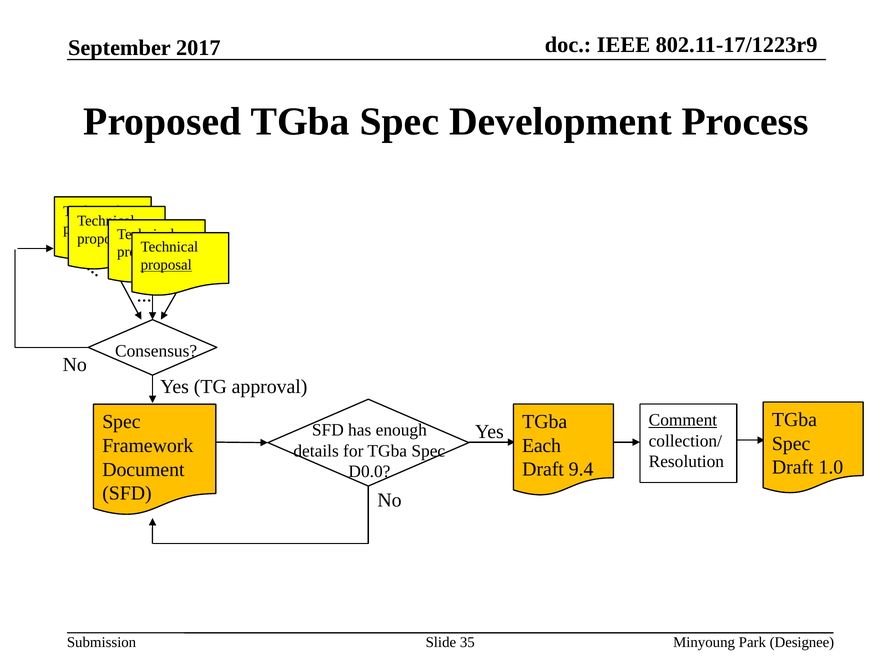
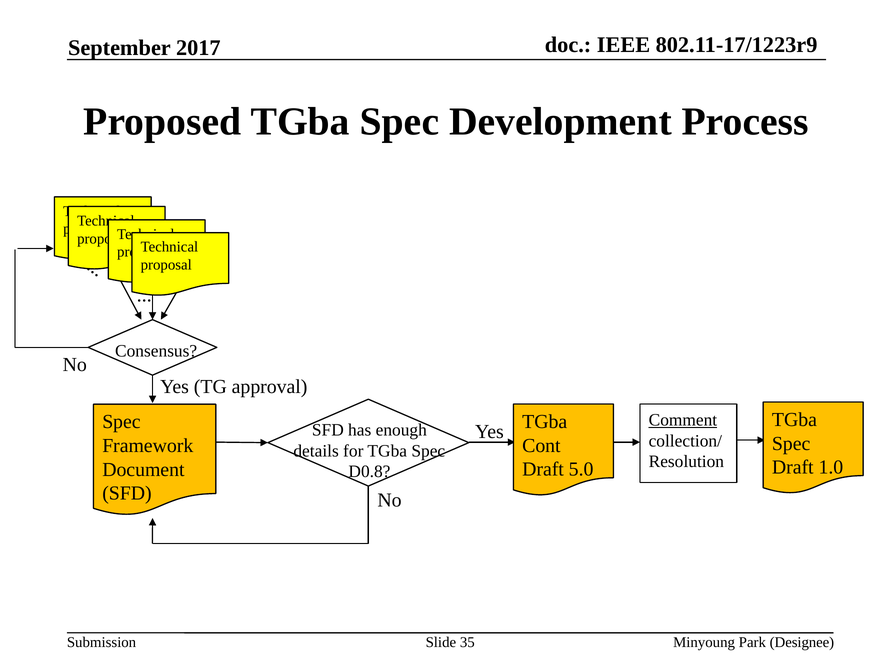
proposal underline: present -> none (166, 265)
Each: Each -> Cont (541, 445)
9.4: 9.4 -> 5.0 (581, 469)
D0.0: D0.0 -> D0.8 (369, 471)
